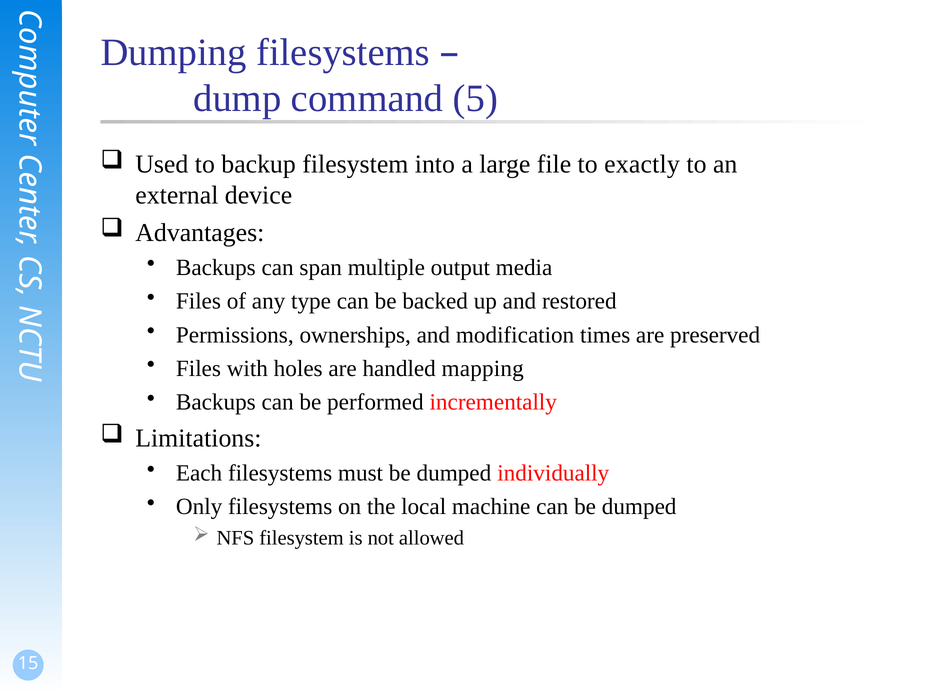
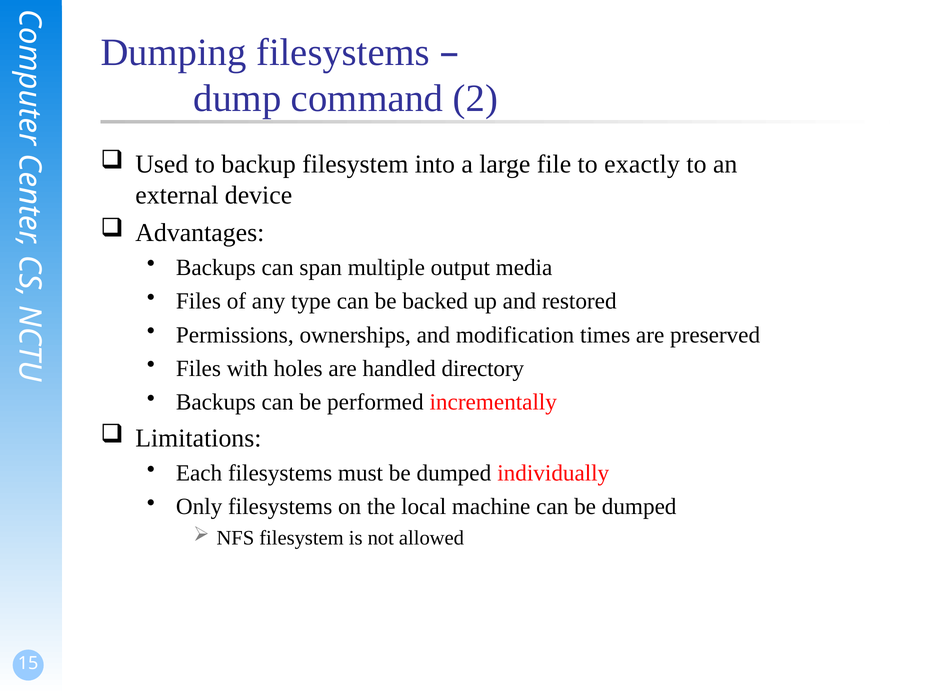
5: 5 -> 2 (476, 99)
mapping: mapping -> directory (483, 369)
